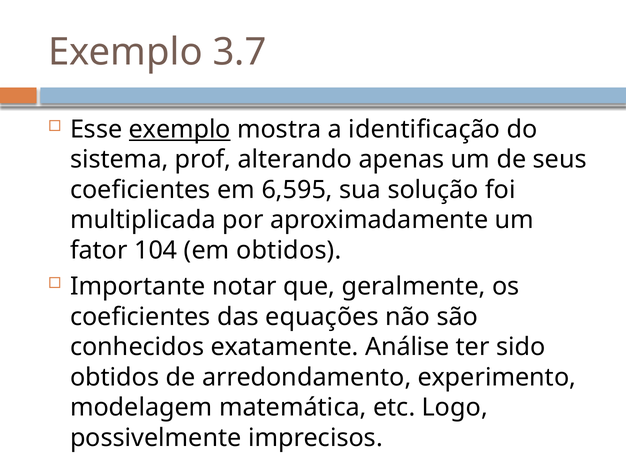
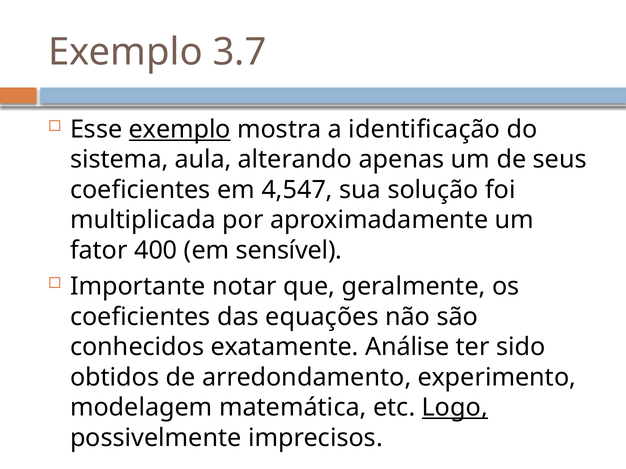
prof: prof -> aula (203, 160)
6,595: 6,595 -> 4,547 (297, 190)
104: 104 -> 400 (156, 251)
em obtidos: obtidos -> sensível (289, 251)
Logo underline: none -> present (455, 408)
